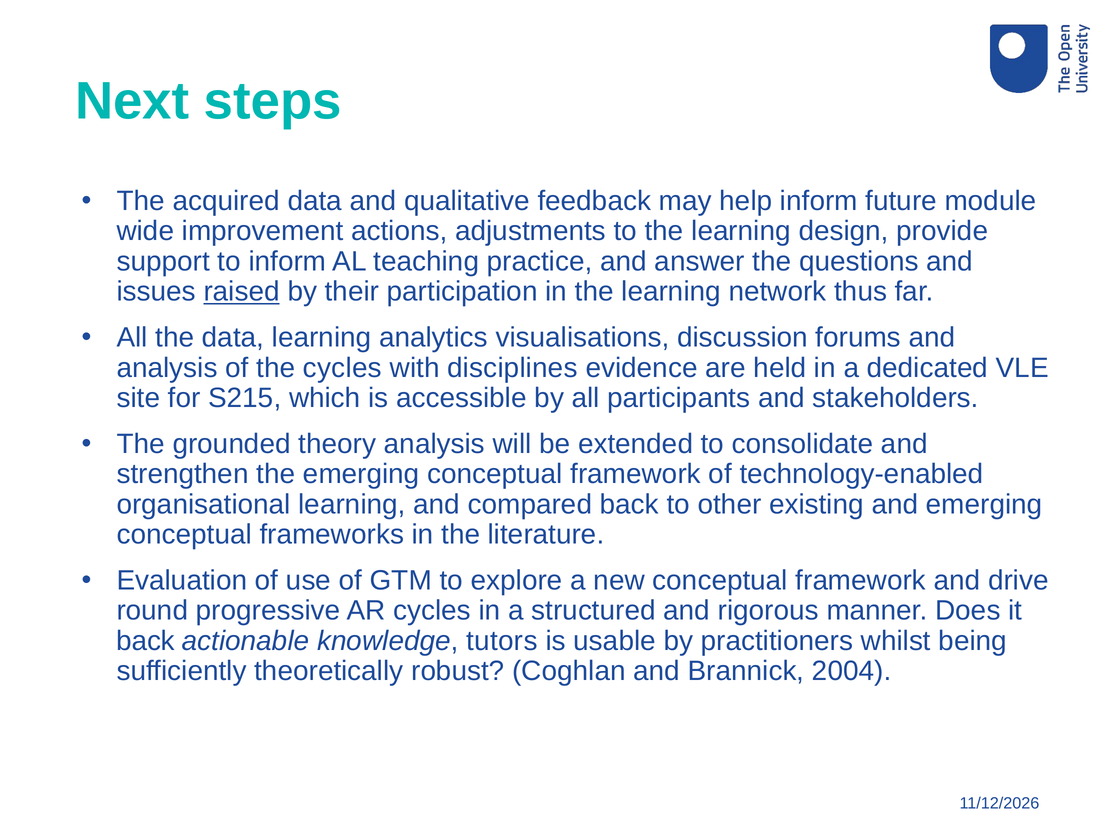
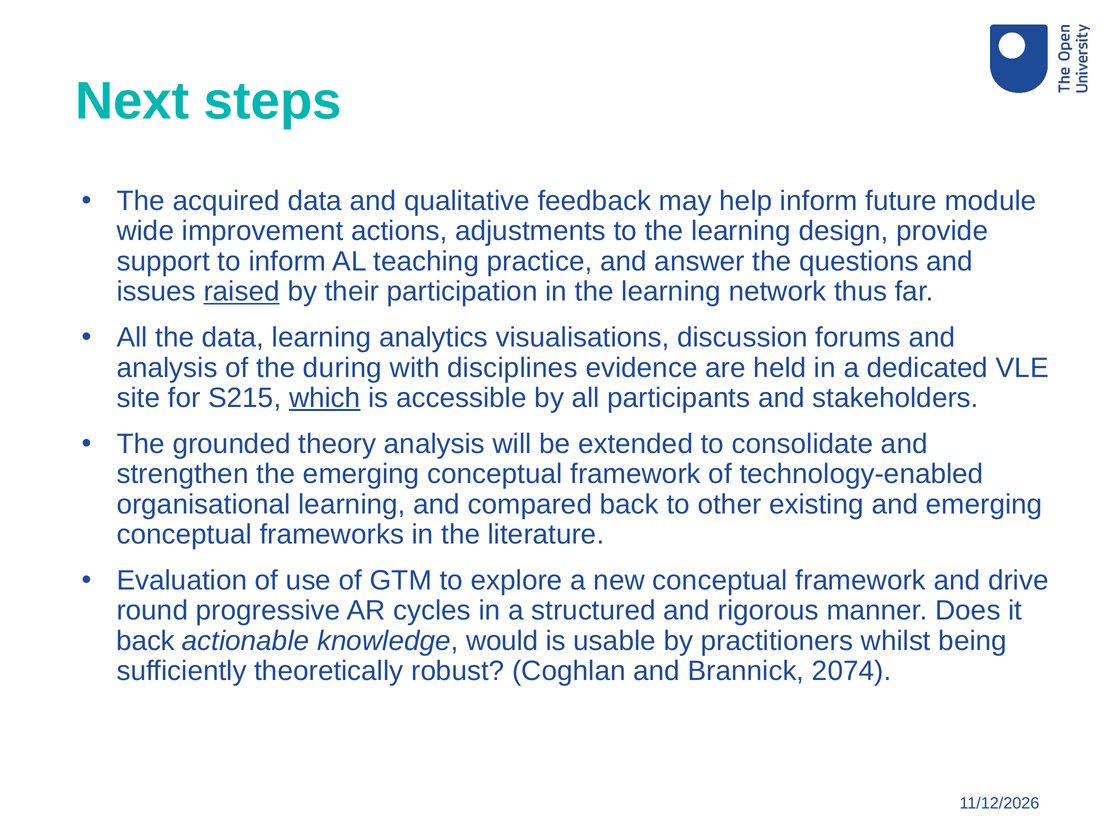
the cycles: cycles -> during (342, 367)
which underline: none -> present (325, 398)
tutors: tutors -> would (502, 640)
2004: 2004 -> 2074 (852, 671)
